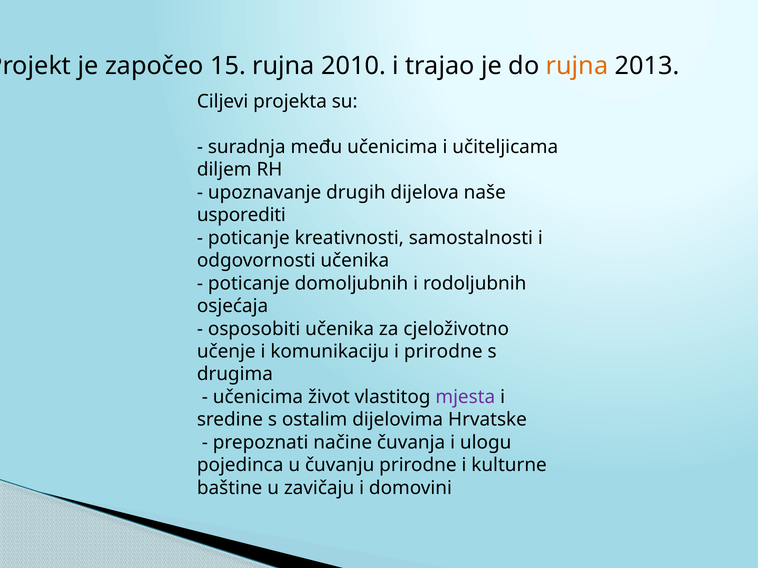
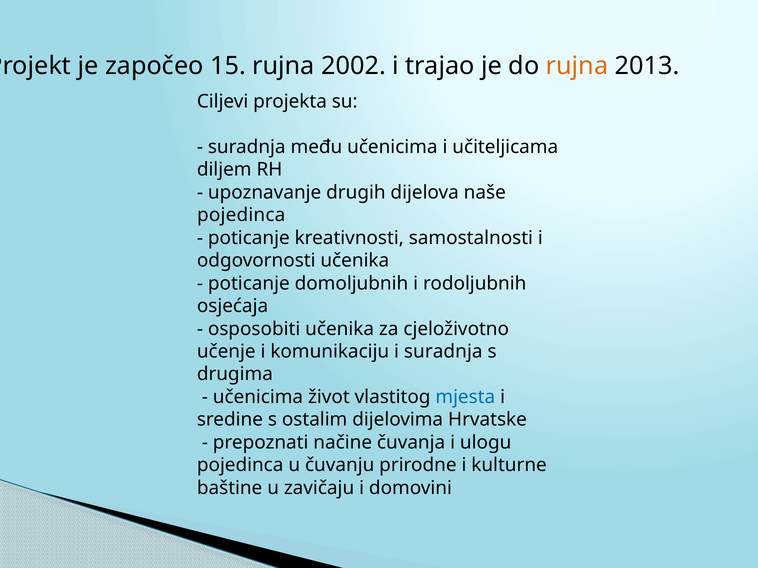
2010: 2010 -> 2002 (354, 66)
usporediti: usporediti -> pojedinca (241, 215)
i prirodne: prirodne -> suradnja (443, 352)
mjesta colour: purple -> blue (465, 397)
